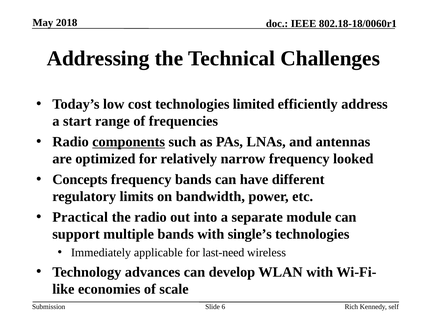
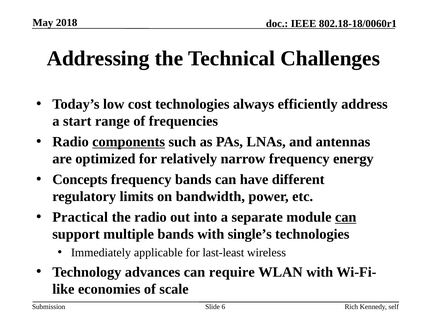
limited: limited -> always (254, 104)
looked: looked -> energy (353, 159)
can underline: none -> present (346, 217)
last-need: last-need -> last-least (223, 253)
develop: develop -> require (232, 272)
